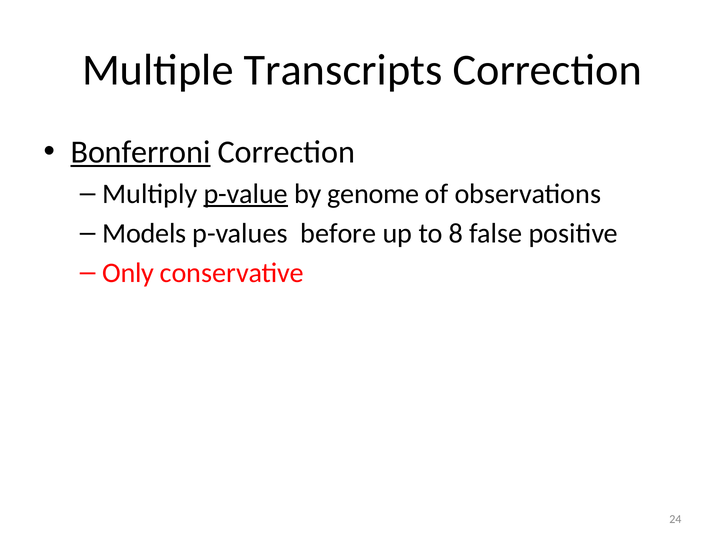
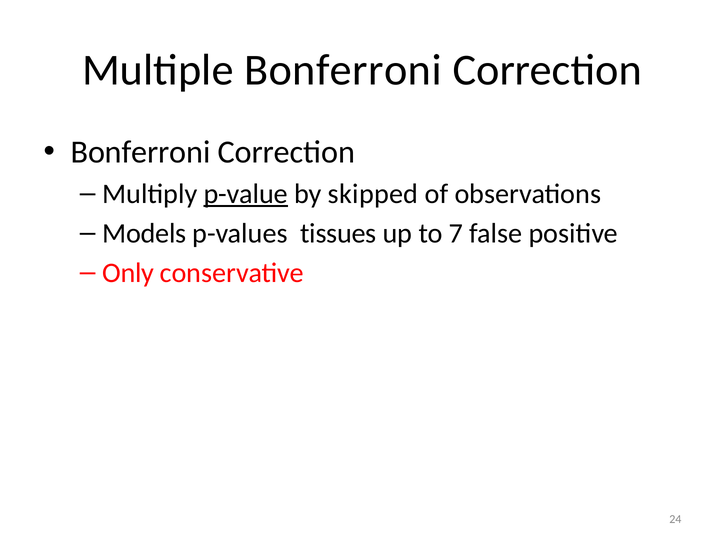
Multiple Transcripts: Transcripts -> Bonferroni (343, 70)
Bonferroni underline: present -> none (141, 152)
genome: genome -> skipped (373, 194)
before: before -> tissues (338, 233)
8: 8 -> 7 (456, 233)
